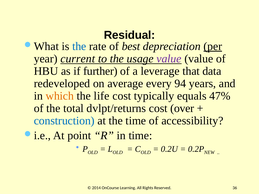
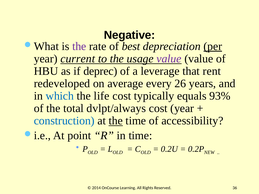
Residual: Residual -> Negative (130, 35)
the colour: blue -> purple (79, 46)
further: further -> deprec (100, 71)
data: data -> rent (212, 71)
94: 94 -> 26 (180, 84)
which colour: orange -> blue (60, 96)
47%: 47% -> 93% (220, 96)
dvlpt/returns: dvlpt/returns -> dvlpt/always (116, 108)
cost over: over -> year (182, 108)
the underline: none -> present (116, 121)
